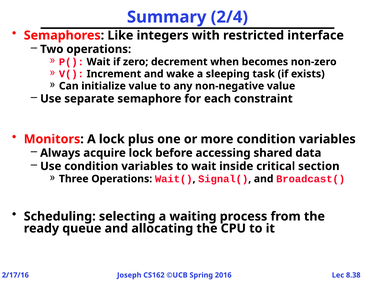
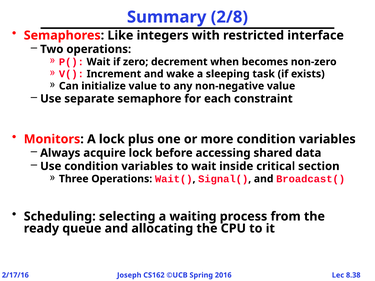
2/4: 2/4 -> 2/8 (229, 17)
